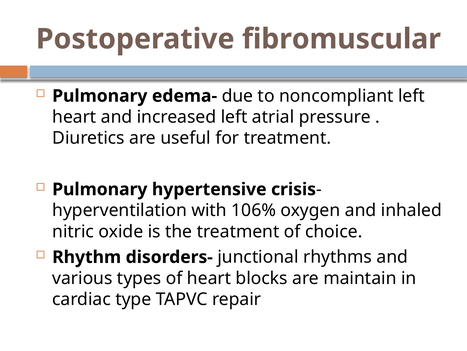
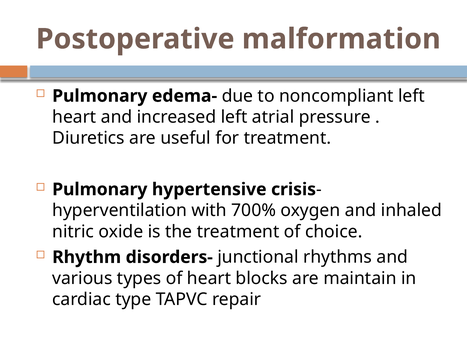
fibromuscular: fibromuscular -> malformation (341, 39)
106%: 106% -> 700% (254, 210)
